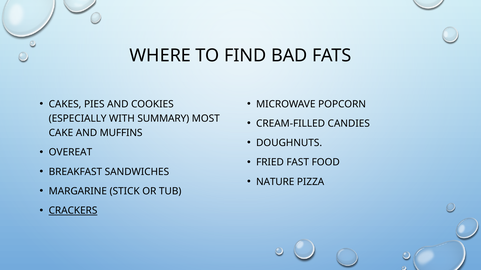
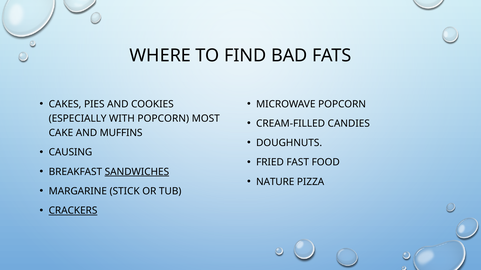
WITH SUMMARY: SUMMARY -> POPCORN (163, 119)
OVEREAT: OVEREAT -> CAUSING (70, 153)
SANDWICHES underline: none -> present (137, 172)
